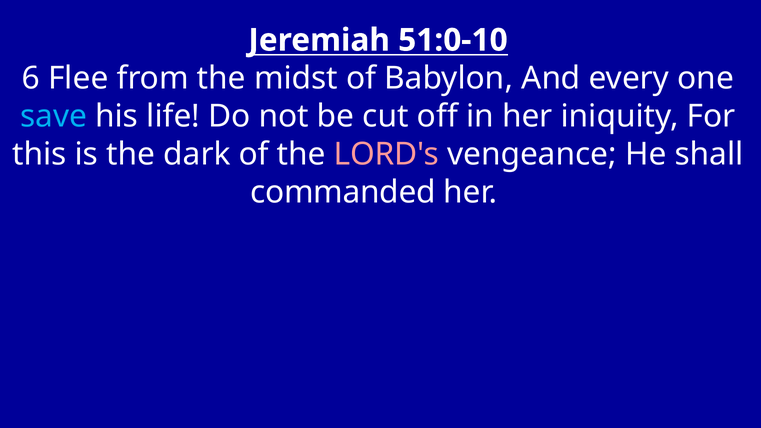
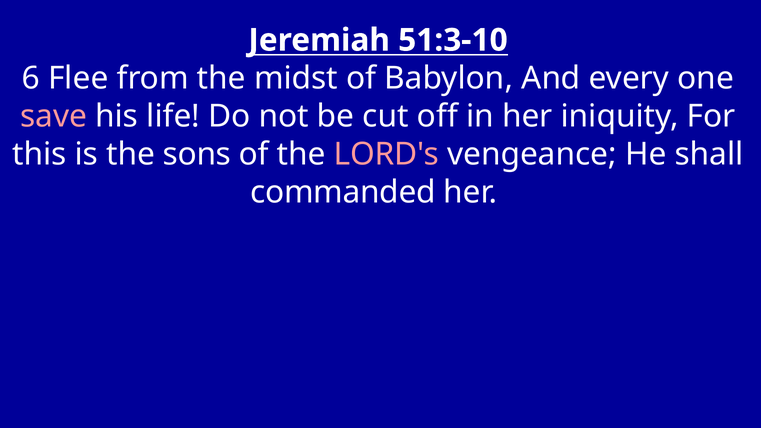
51:0-10: 51:0-10 -> 51:3-10 (453, 40)
save colour: light blue -> pink (54, 116)
dark: dark -> sons (197, 154)
